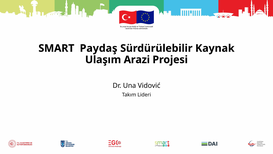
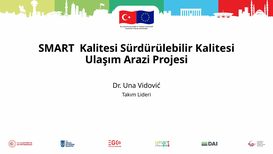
SMART Paydaş: Paydaş -> Kalitesi (99, 48)
Sürdürülebilir Kaynak: Kaynak -> Kalitesi (215, 48)
